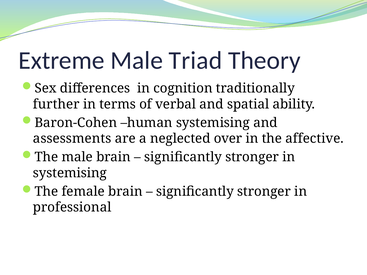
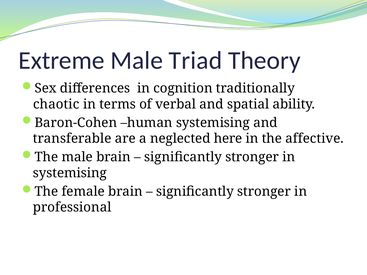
further: further -> chaotic (56, 104)
assessments: assessments -> transferable (72, 139)
over: over -> here (228, 139)
